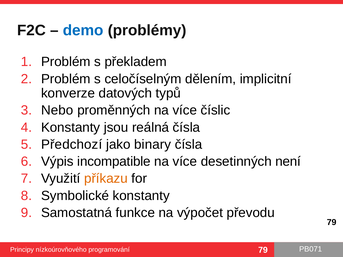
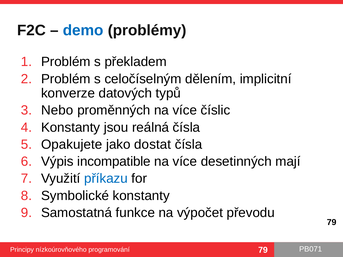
Předchozí: Předchozí -> Opakujete (72, 145)
binary: binary -> dostat (153, 145)
není: není -> mají (288, 162)
příkazu colour: orange -> blue (106, 179)
